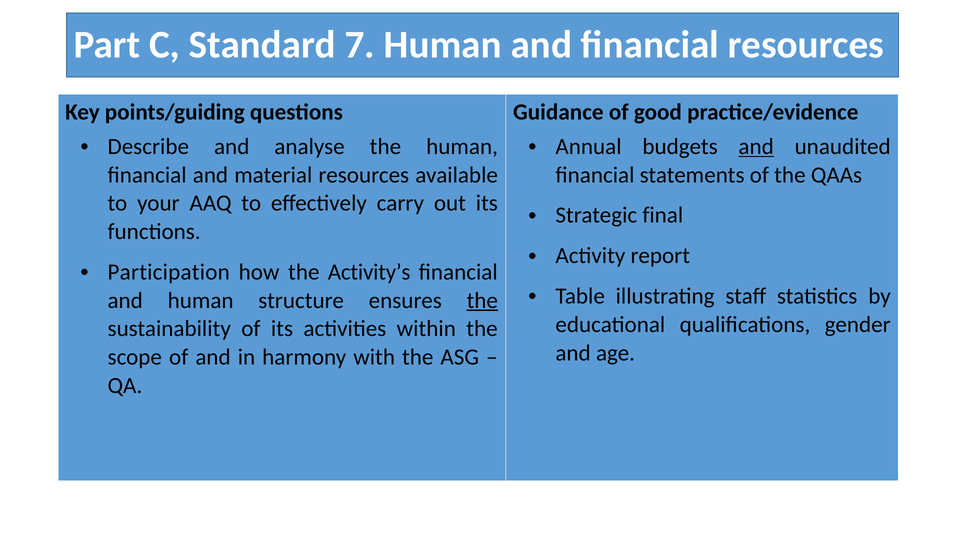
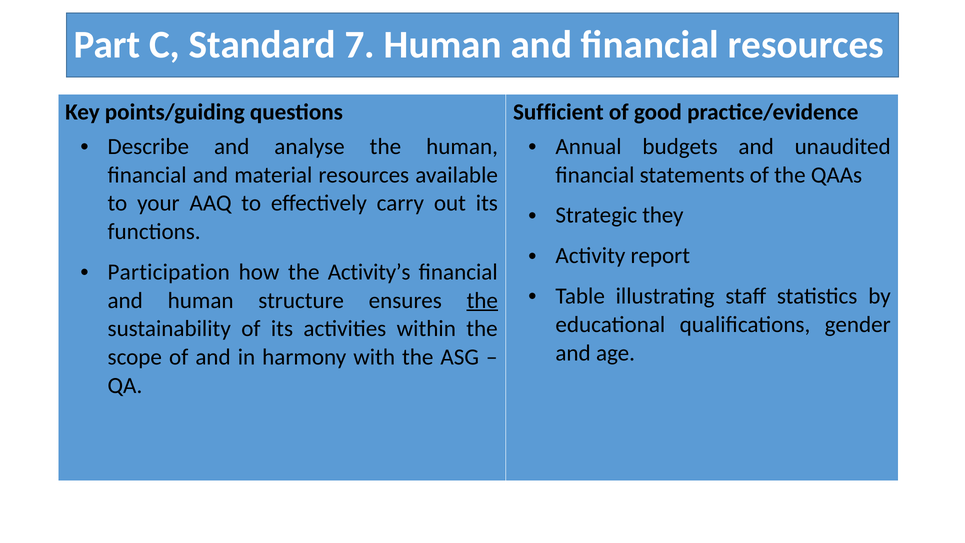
Guidance: Guidance -> Sufficient (558, 112)
and underline: present -> none (756, 146)
final: final -> they (663, 215)
